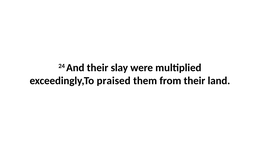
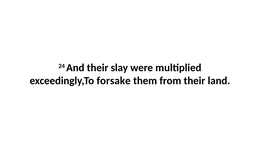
praised: praised -> forsake (114, 80)
